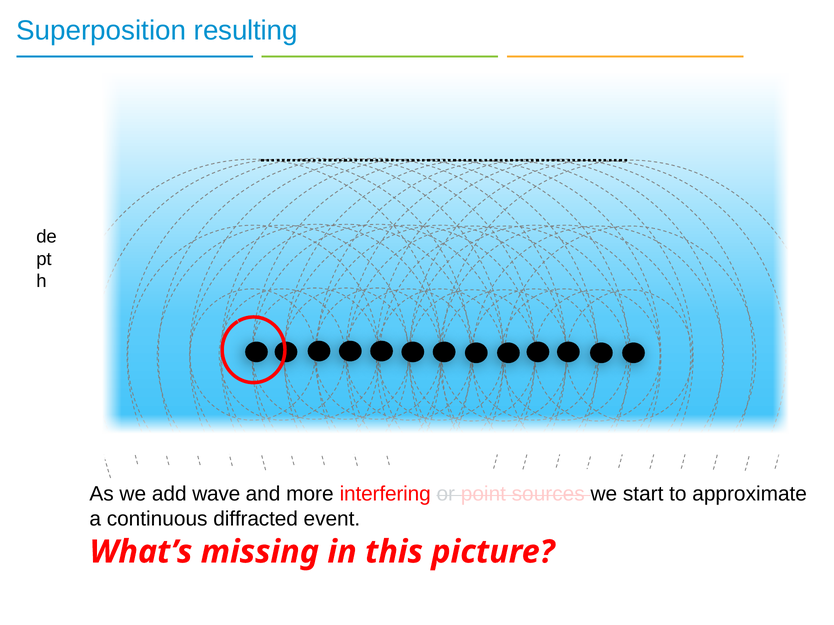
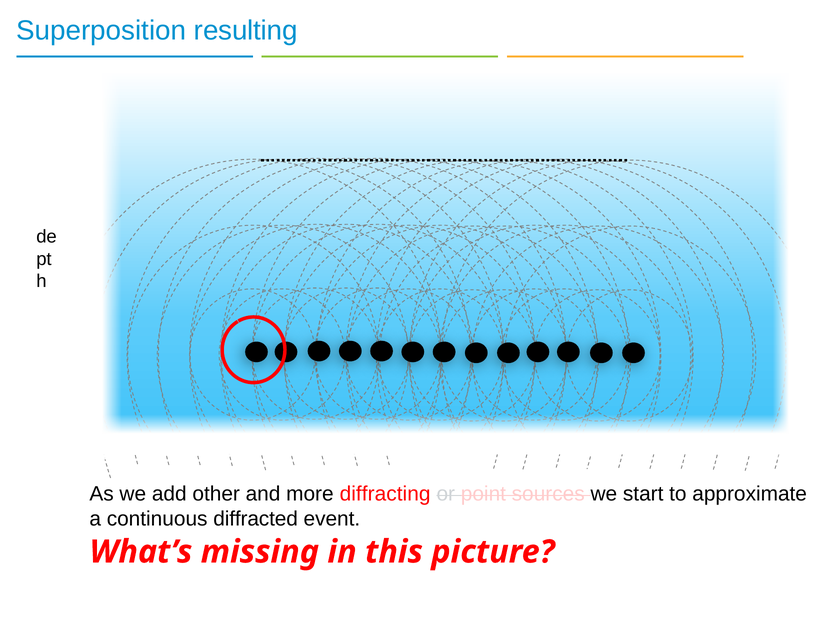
wave: wave -> other (216, 495)
interfering: interfering -> diffracting (385, 495)
